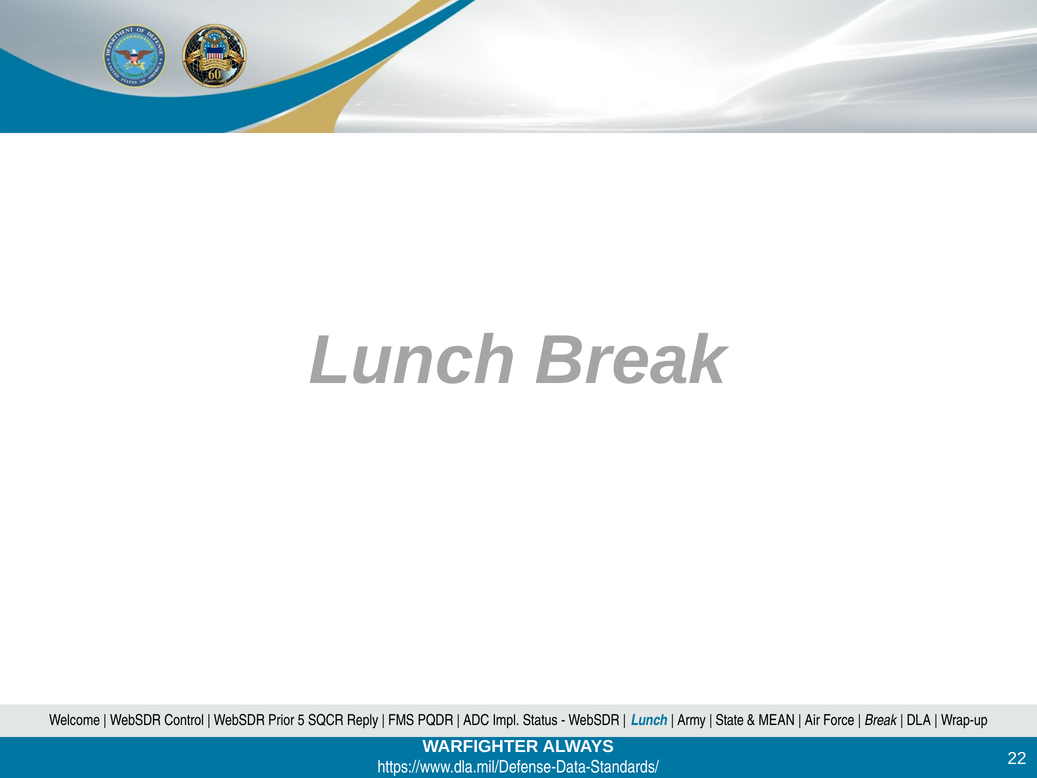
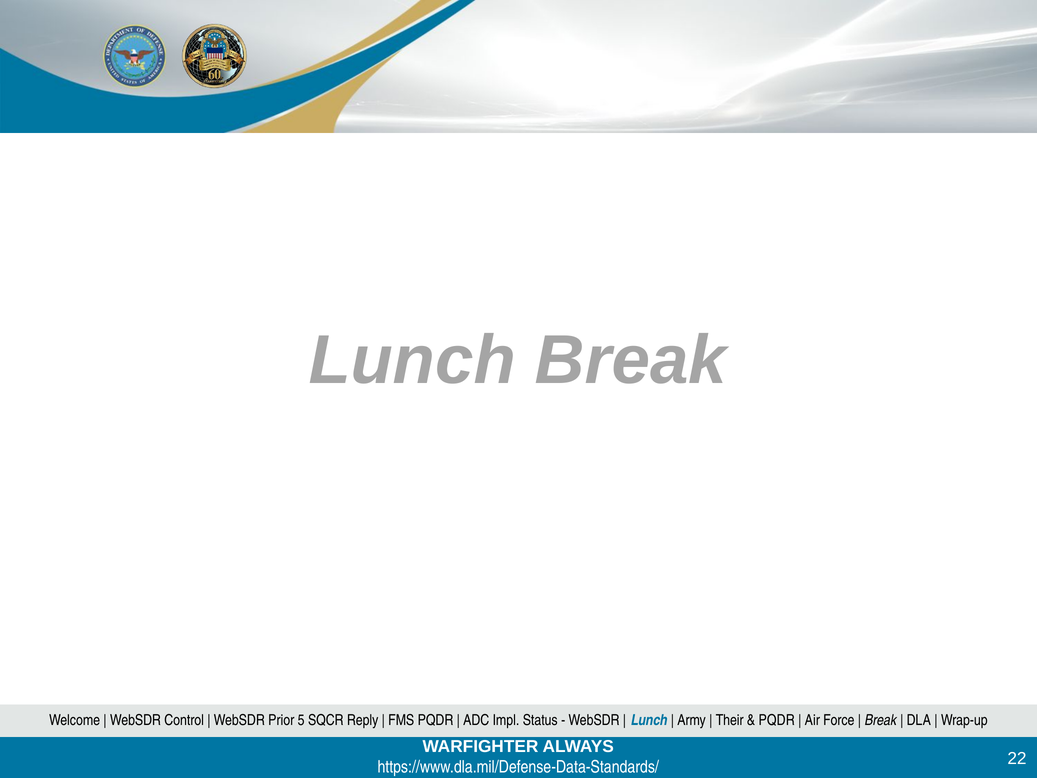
State: State -> Their (730, 720)
MEAN: MEAN -> PQDR (777, 720)
